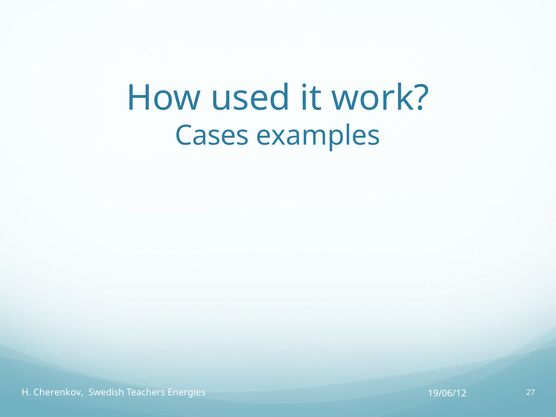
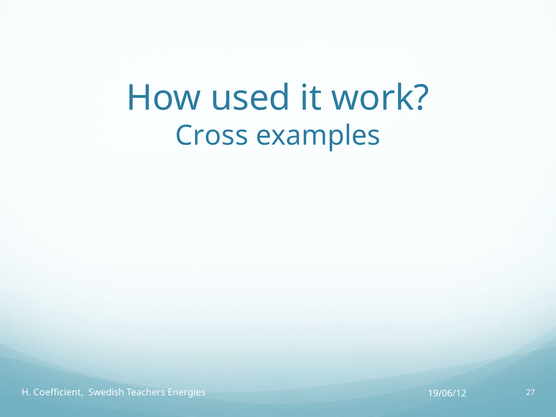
Cases: Cases -> Cross (212, 136)
Cherenkov: Cherenkov -> Coefficient (58, 393)
